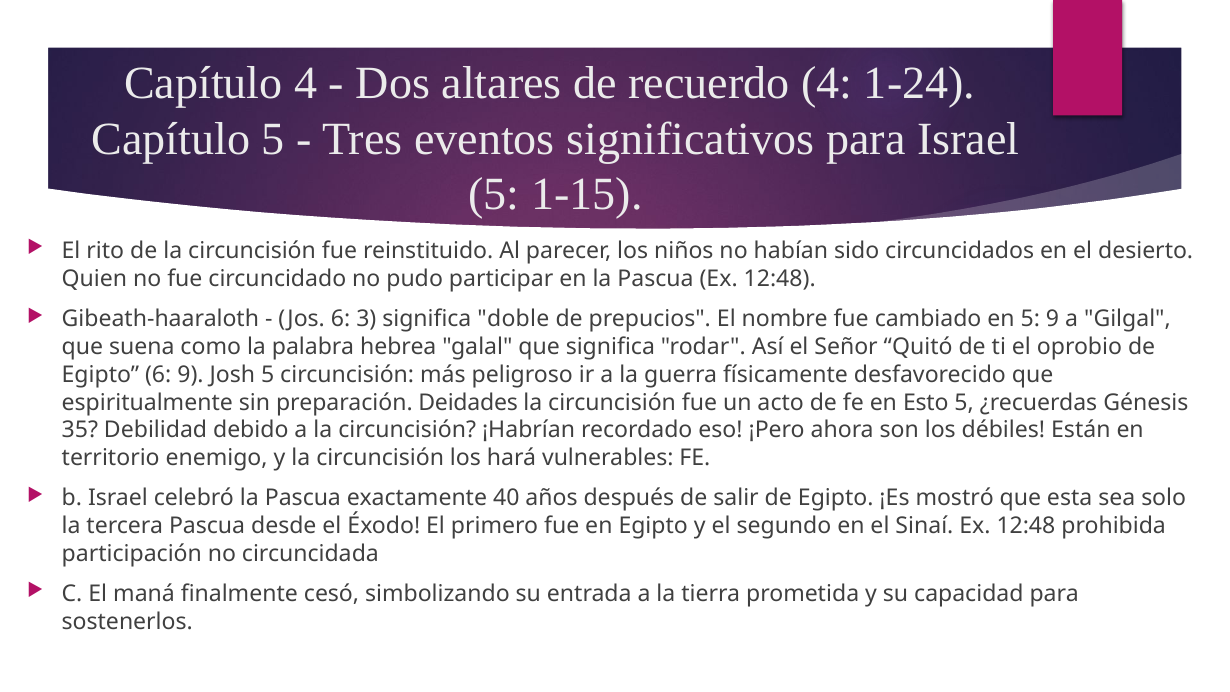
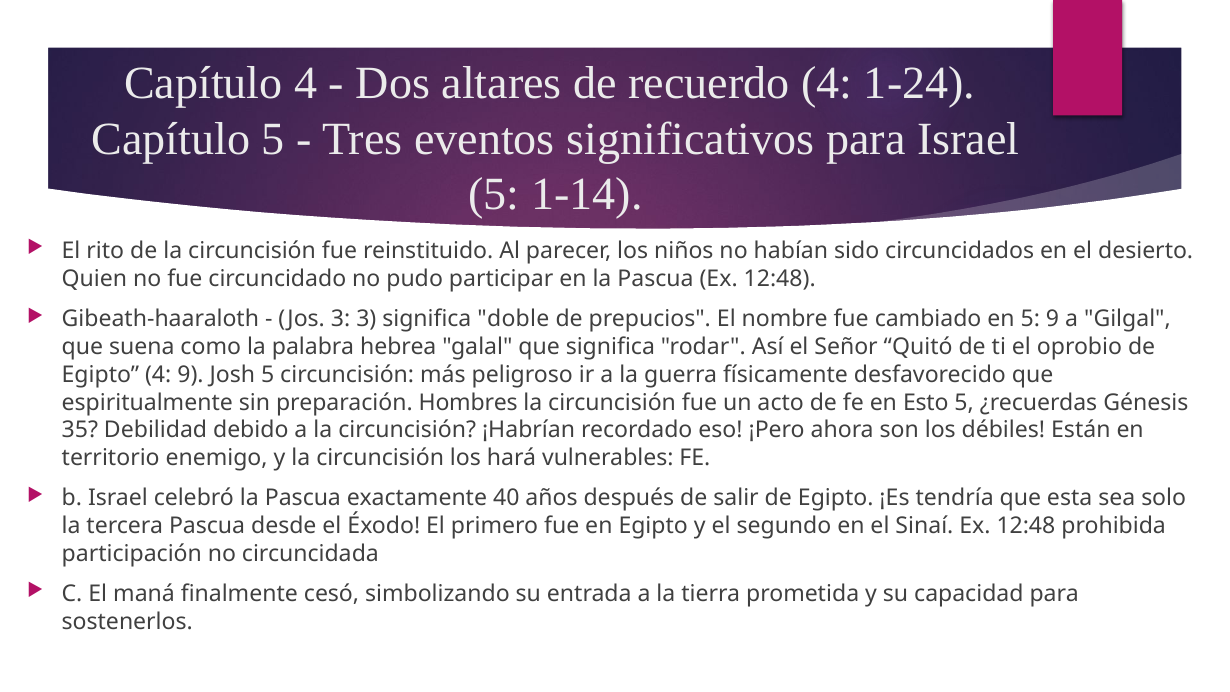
1-15: 1-15 -> 1-14 (587, 194)
Jos 6: 6 -> 3 (341, 319)
Egipto 6: 6 -> 4 (158, 375)
Deidades: Deidades -> Hombres (468, 402)
mostró: mostró -> tendría (955, 498)
